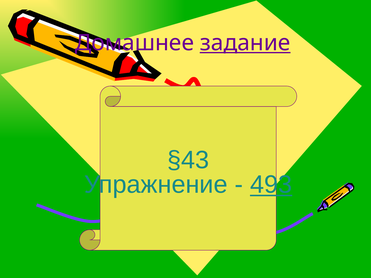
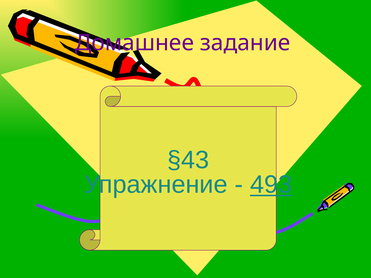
задание underline: present -> none (245, 43)
